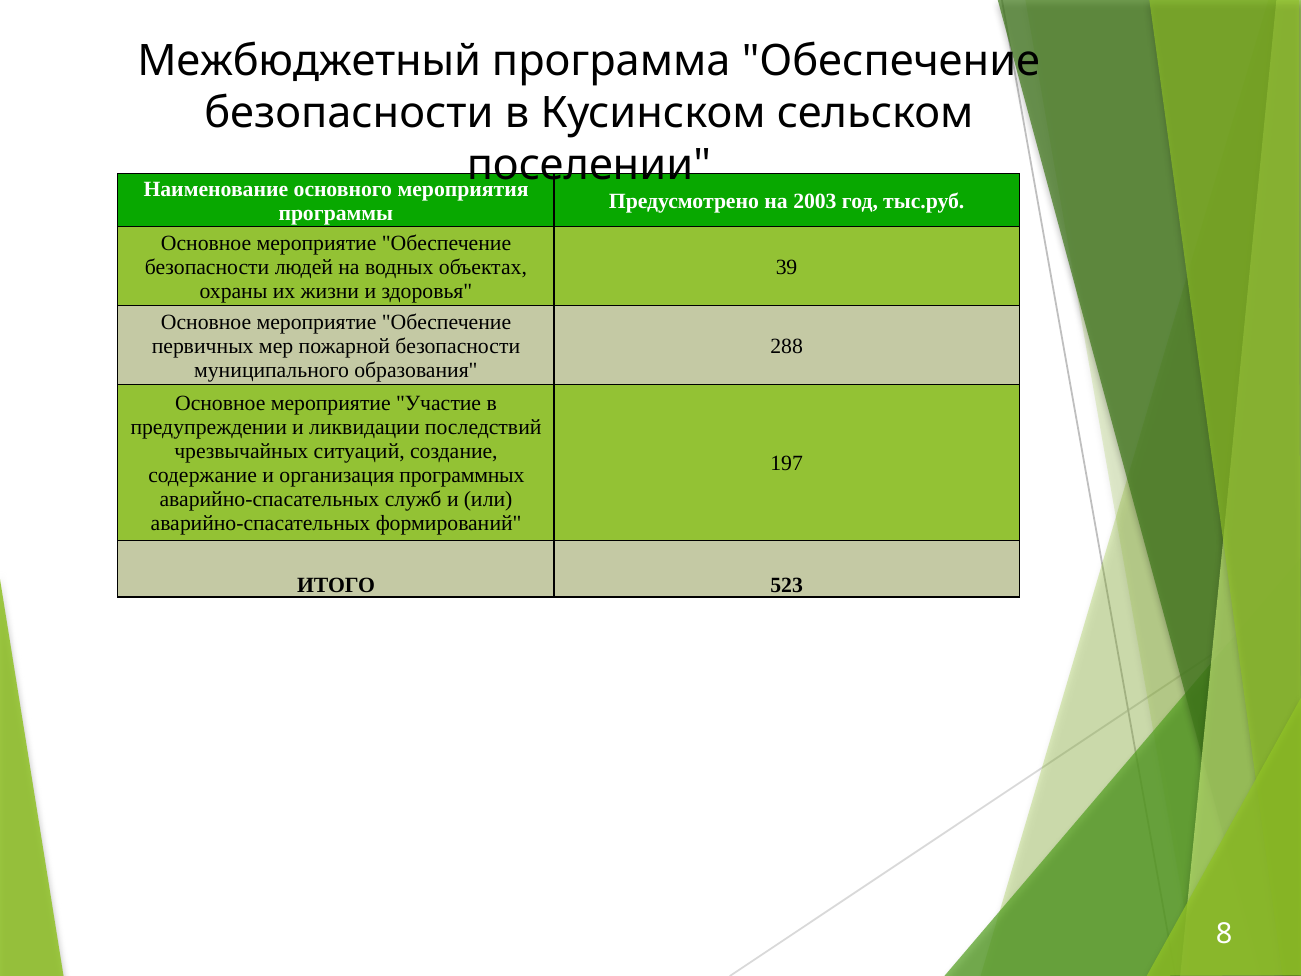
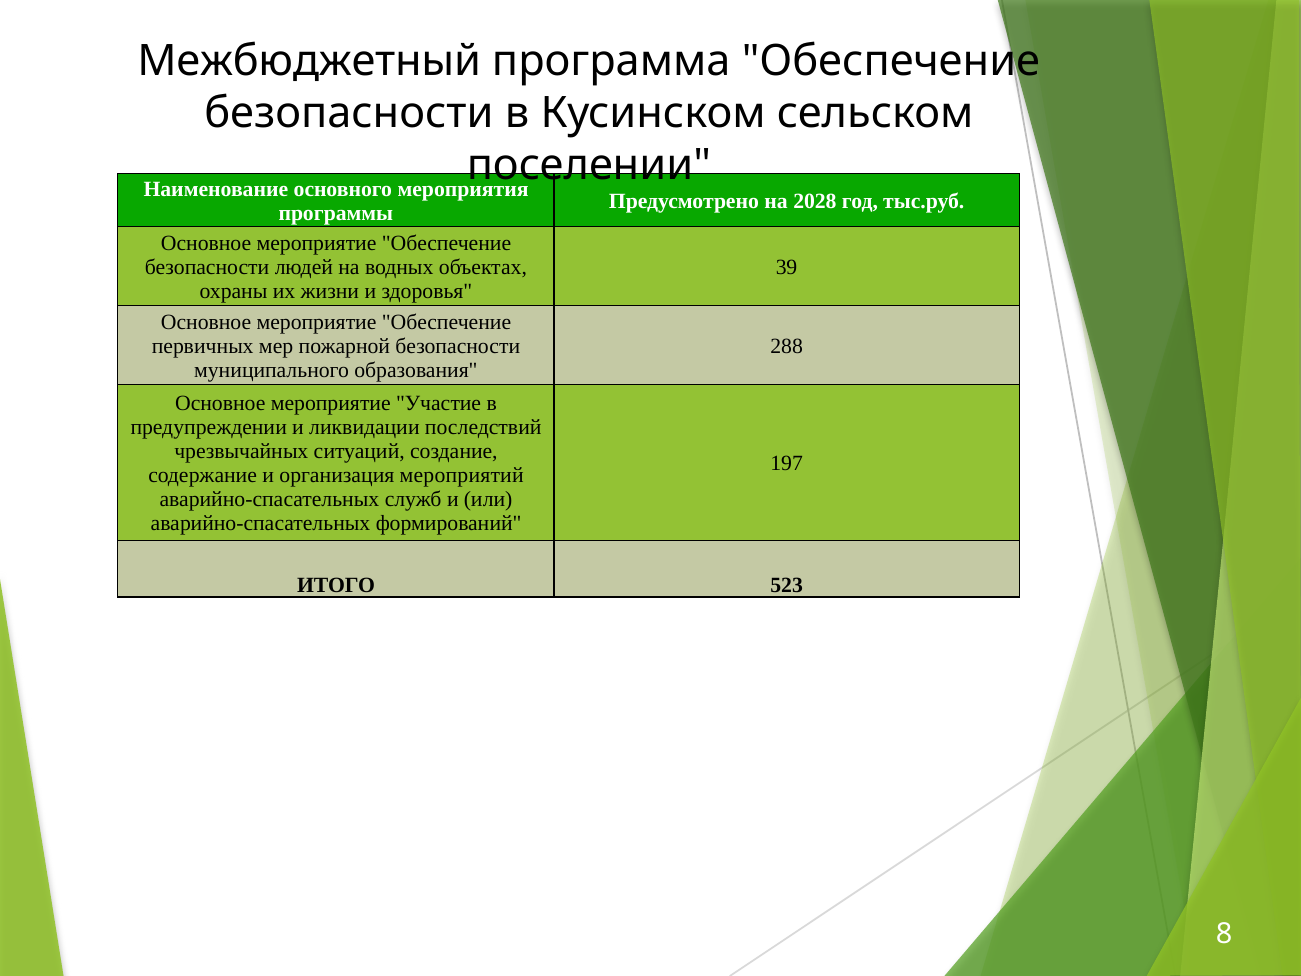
2003: 2003 -> 2028 (815, 201)
программных: программных -> мероприятий (462, 475)
